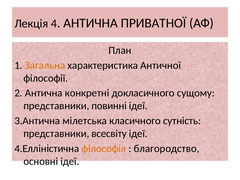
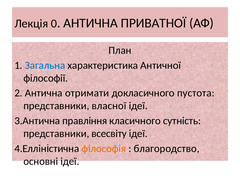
4: 4 -> 0 (54, 24)
Загальна colour: orange -> blue (45, 65)
конкретні: конкретні -> отримати (87, 93)
сущому: сущому -> пустота (196, 93)
повинні: повинні -> власної (109, 106)
мілетська: мілетська -> правління (85, 121)
